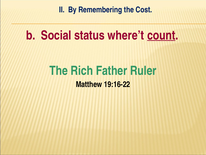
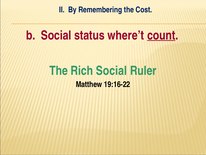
Rich Father: Father -> Social (111, 71)
